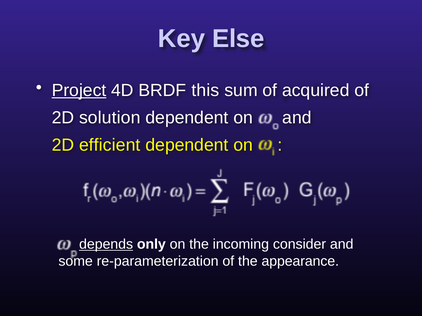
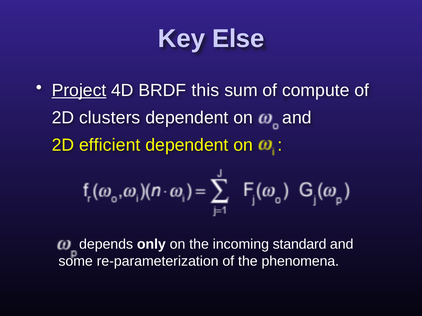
acquired: acquired -> compute (316, 91)
solution: solution -> clusters (110, 118)
depends underline: present -> none (106, 245)
consider: consider -> standard (300, 245)
appearance: appearance -> phenomena (300, 262)
